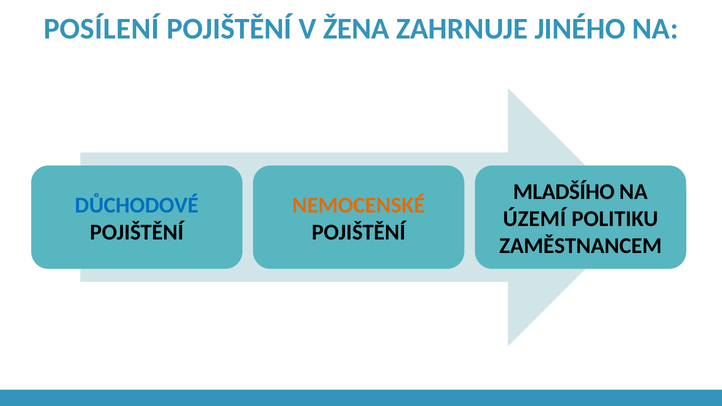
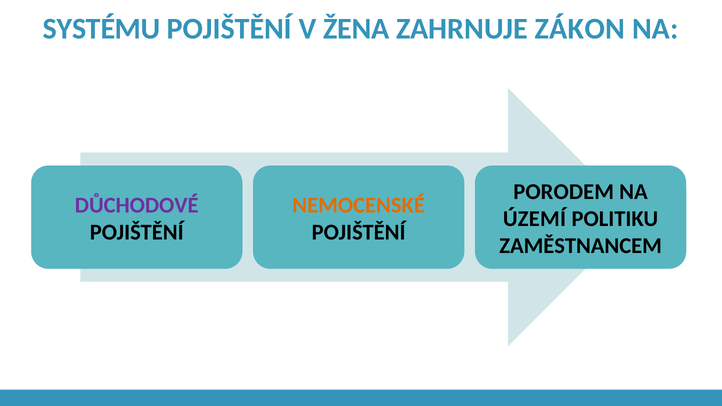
POSÍLENÍ: POSÍLENÍ -> SYSTÉMU (102, 29)
JINÉHO: JINÉHO -> ZÁKON (580, 29)
MLADŠÍHO: MLADŠÍHO -> PORODEM (564, 192)
DŮCHODOVÉ colour: blue -> purple (137, 205)
